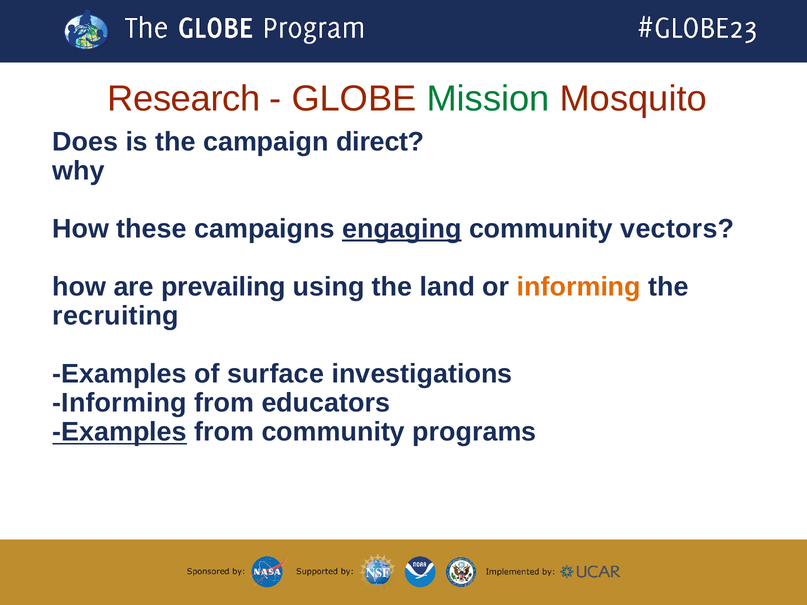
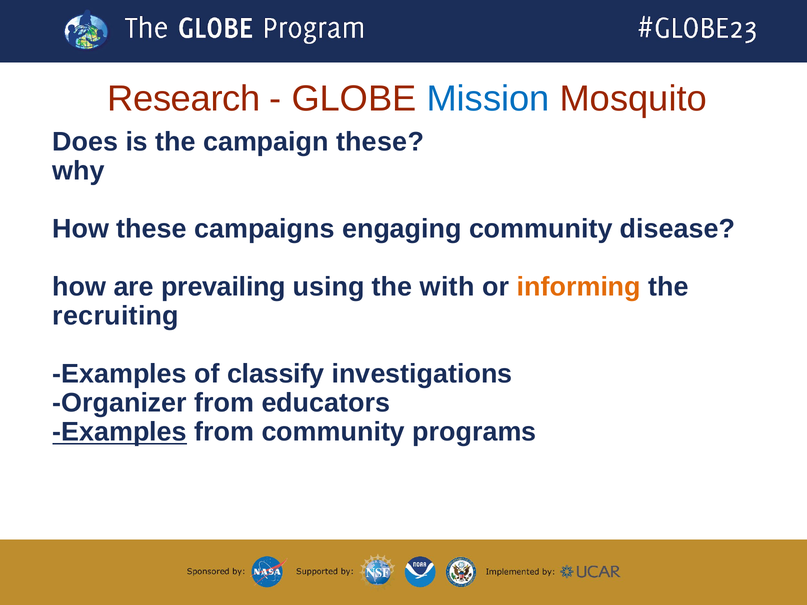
Mission colour: green -> blue (488, 99)
campaign direct: direct -> these (380, 142)
engaging underline: present -> none (402, 229)
vectors: vectors -> disease (677, 229)
land: land -> with (447, 287)
surface: surface -> classify (276, 374)
Informing: Informing -> Organizer (120, 403)
